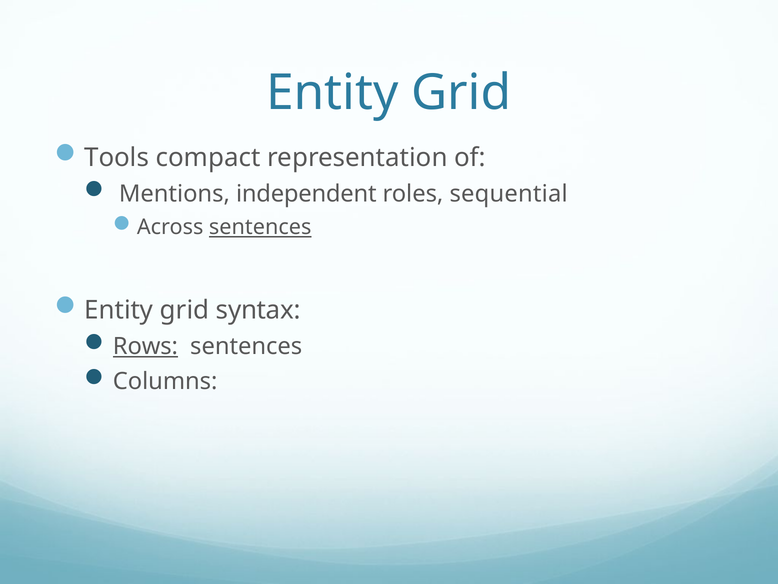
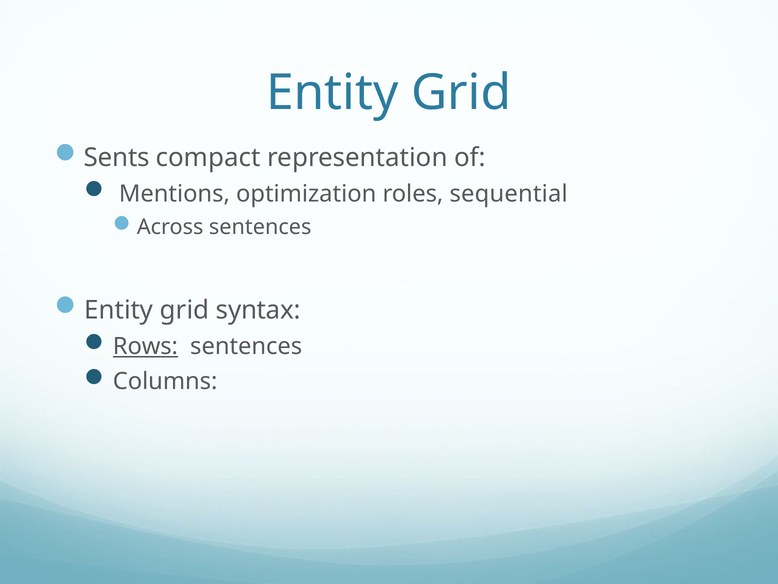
Tools: Tools -> Sents (117, 157)
independent: independent -> optimization (306, 194)
sentences underline: present -> none (260, 227)
